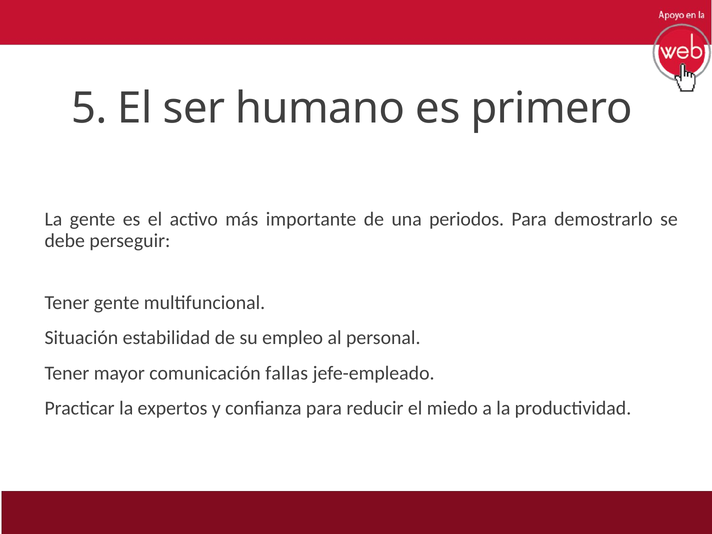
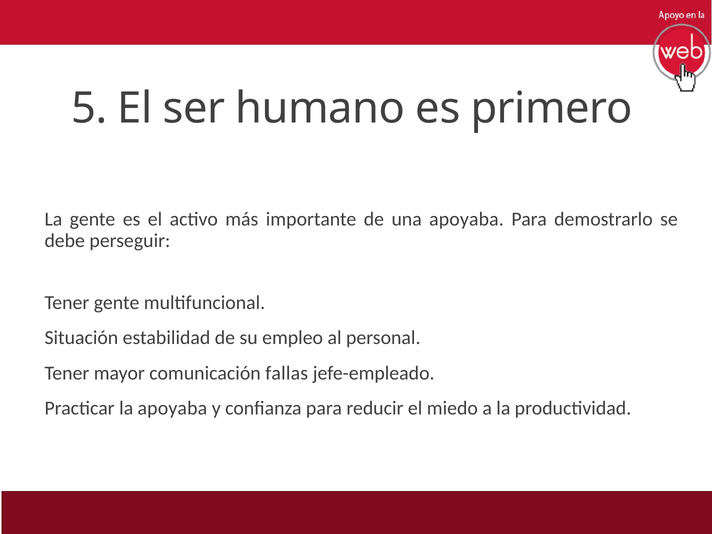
una periodos: periodos -> apoyaba (467, 219)
la expertos: expertos -> apoyaba (172, 408)
